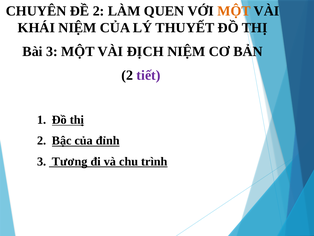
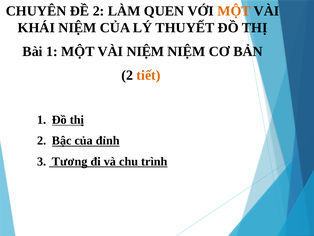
Bài 3: 3 -> 1 (52, 51)
VÀI ĐỊCH: ĐỊCH -> NIỆM (145, 51)
tiết colour: purple -> orange (148, 75)
